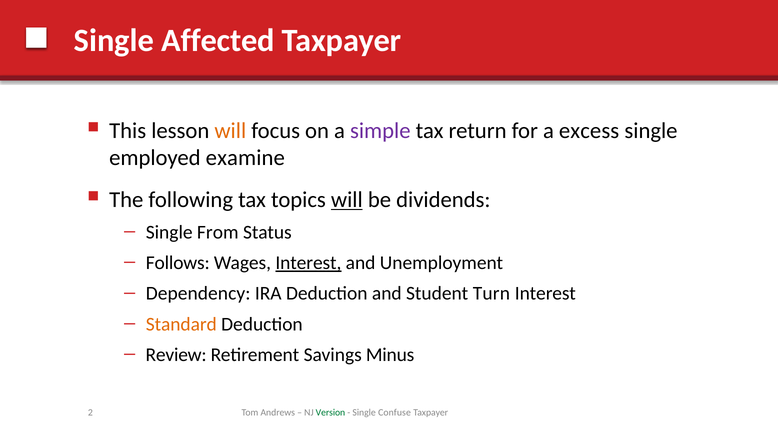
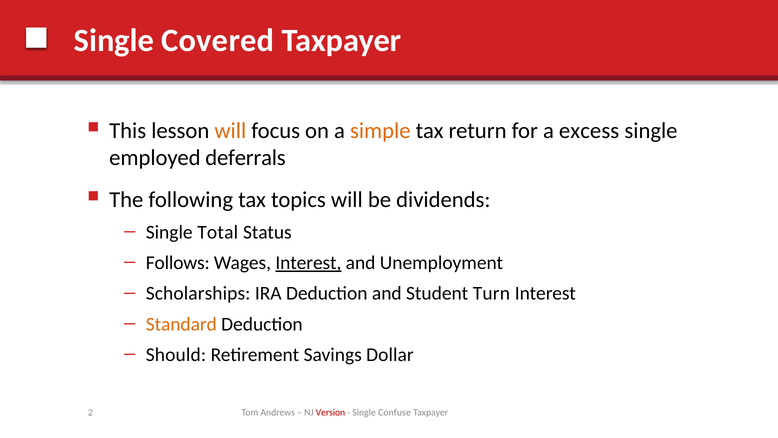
Affected: Affected -> Covered (218, 41)
simple colour: purple -> orange (380, 131)
examine: examine -> deferrals (245, 158)
will underline: present -> none (347, 200)
From: From -> Total (218, 232)
Dependency: Dependency -> Scholarships (198, 293)
Review: Review -> Should (176, 355)
Minus: Minus -> Dollar (390, 355)
Version colour: green -> red (330, 412)
